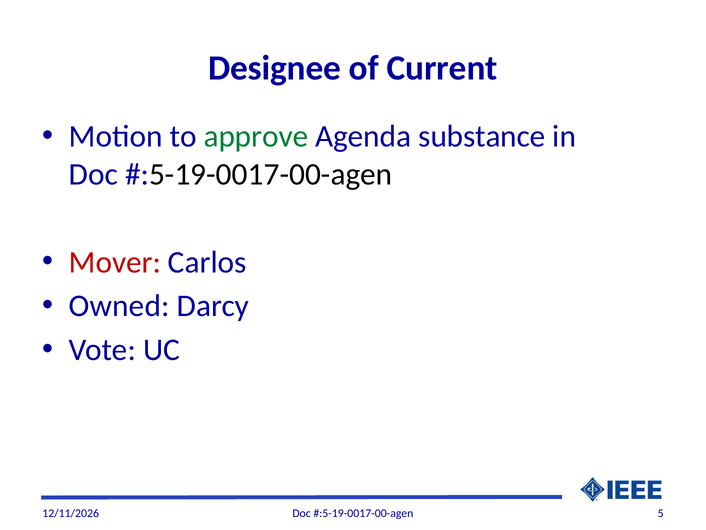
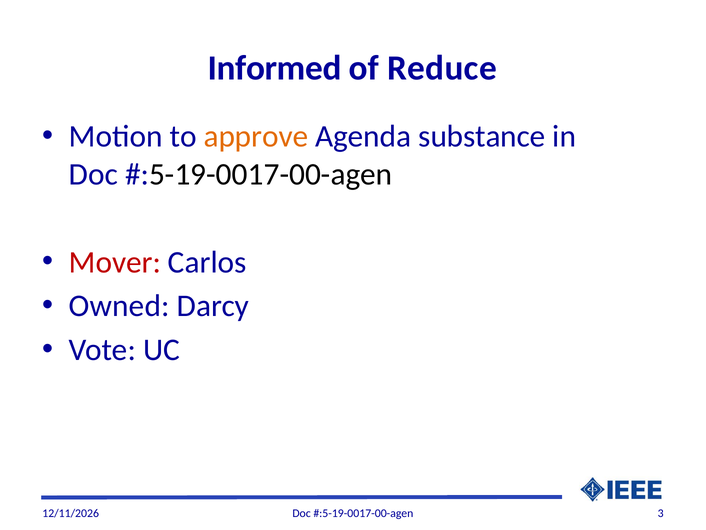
Designee: Designee -> Informed (275, 68)
Current: Current -> Reduce (442, 68)
approve colour: green -> orange (256, 136)
5: 5 -> 3 (661, 513)
